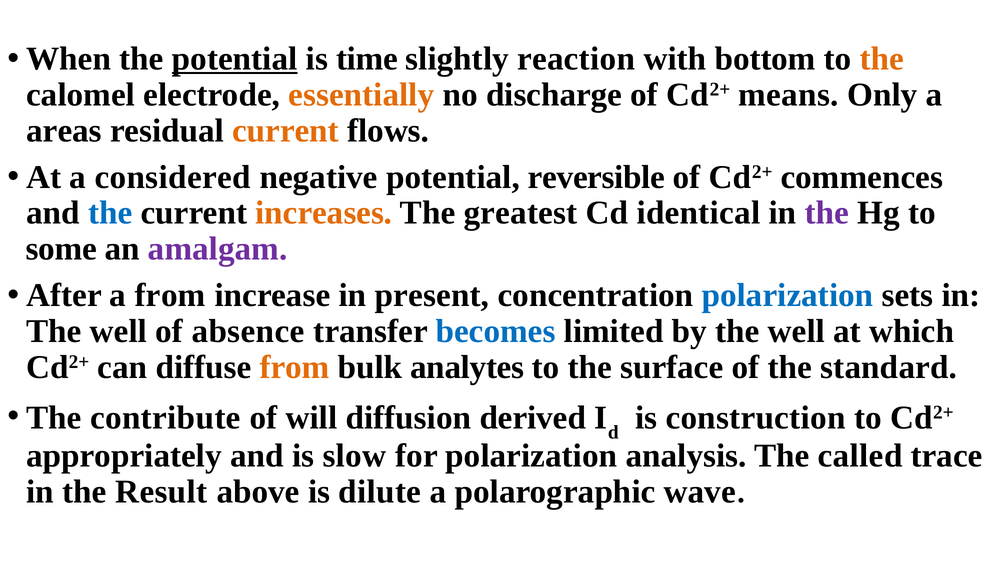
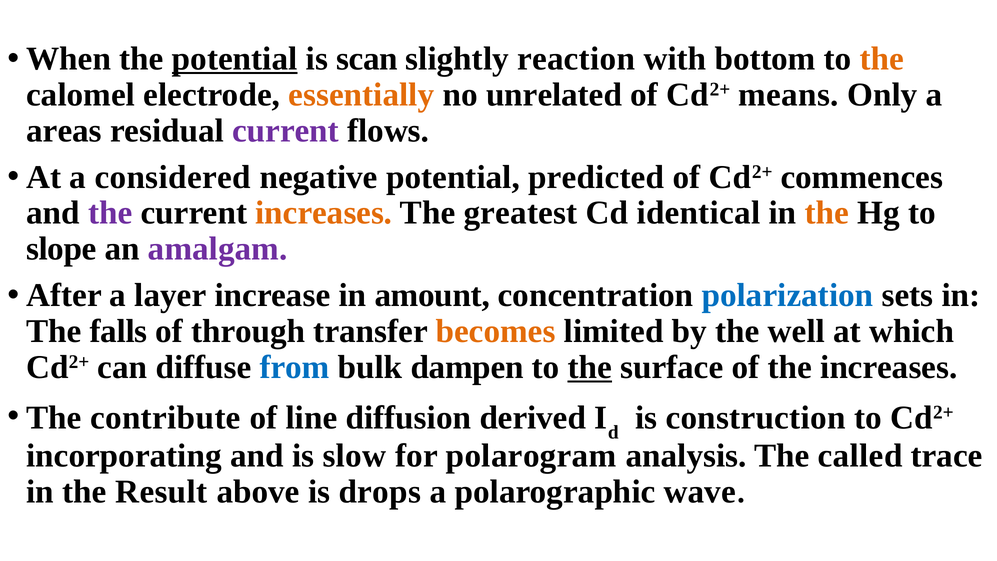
time: time -> scan (367, 59)
discharge: discharge -> unrelated (554, 95)
current colour: orange -> purple (286, 131)
reversible: reversible -> predicted (596, 177)
the colour: blue -> purple (110, 213)
the colour: purple -> orange (827, 213)
some: some -> slope (61, 249)
a from: from -> layer (170, 295)
present: present -> amount (432, 295)
well: well -> falls (119, 331)
absence: absence -> through (248, 331)
becomes colour: blue -> orange (496, 331)
from colour: orange -> blue (295, 367)
analytes: analytes -> dampen (467, 367)
the underline: none -> present (590, 367)
the standard: standard -> increases (889, 367)
will: will -> line (311, 418)
appropriately: appropriately -> incorporating (124, 456)
for polarization: polarization -> polarogram (531, 456)
dilute: dilute -> drops (380, 492)
